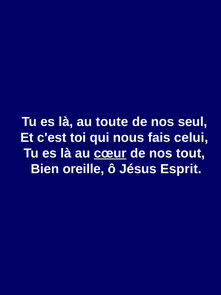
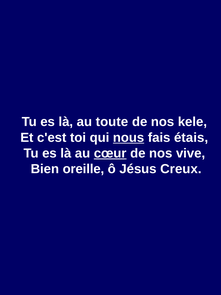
seul: seul -> kele (192, 122)
nous underline: none -> present (129, 137)
celui: celui -> étais (191, 137)
tout: tout -> vive (191, 153)
Esprit: Esprit -> Creux (181, 169)
